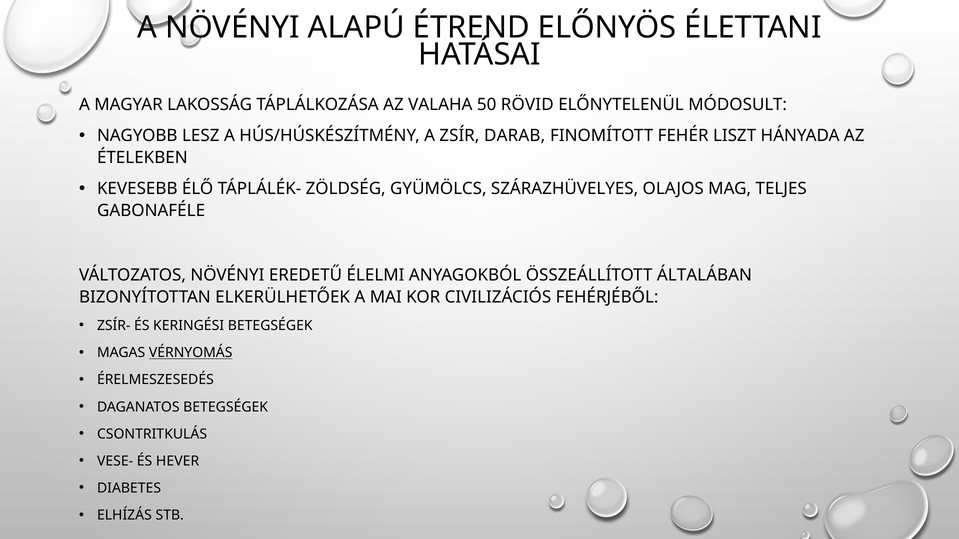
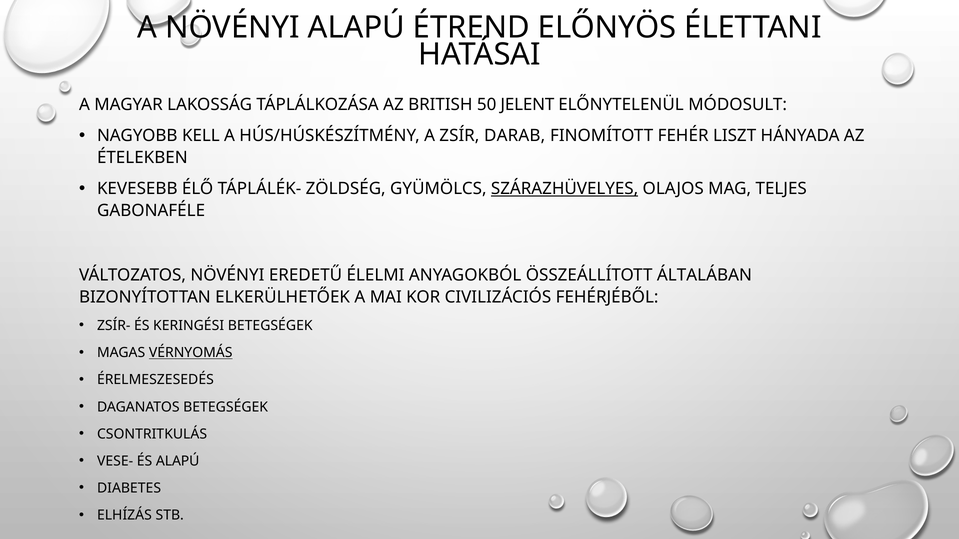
VALAHA: VALAHA -> BRITISH (440, 105)
RÖVID: RÖVID -> JELENT (527, 105)
LESZ: LESZ -> KELL (201, 136)
SZÁRAZHÜVELYES underline: none -> present (565, 189)
ÉS HEVER: HEVER -> ALAPÚ (178, 461)
